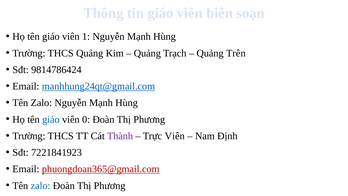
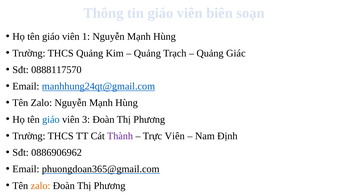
Trên: Trên -> Giác (236, 53)
9814786424: 9814786424 -> 0888117570 (56, 70)
0: 0 -> 3 (86, 119)
7221841923: 7221841923 -> 0886906962 (57, 152)
phuongdoan365@gmail.com colour: red -> black (101, 169)
zalo colour: blue -> orange (40, 185)
